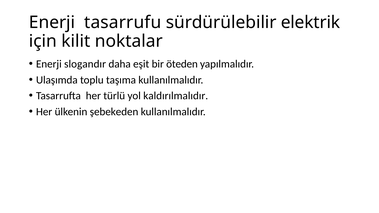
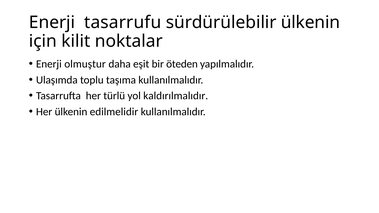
sürdürülebilir elektrik: elektrik -> ülkenin (310, 22)
slogandır: slogandır -> olmuştur (85, 64)
şebekeden: şebekeden -> edilmelidir (114, 112)
